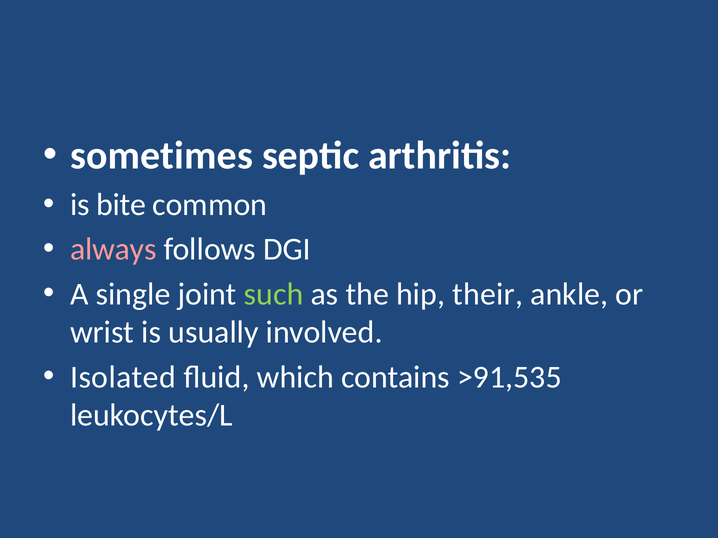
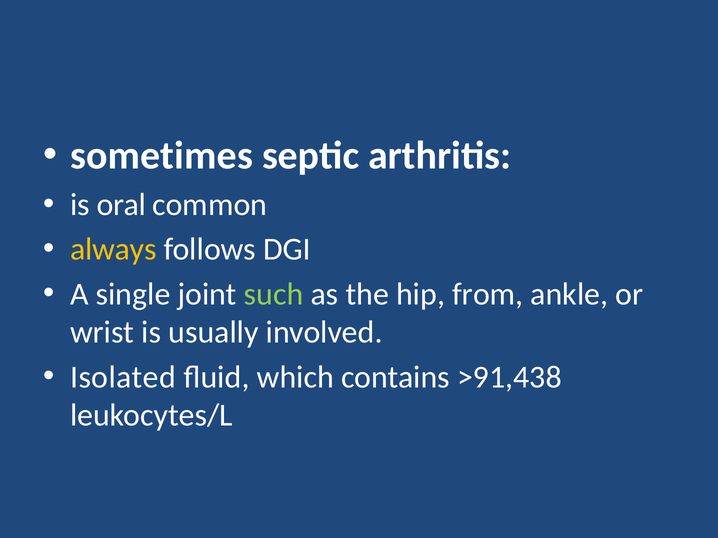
bite: bite -> oral (121, 205)
always colour: pink -> yellow (113, 250)
their: their -> from (488, 294)
>91,535: >91,535 -> >91,438 (509, 377)
